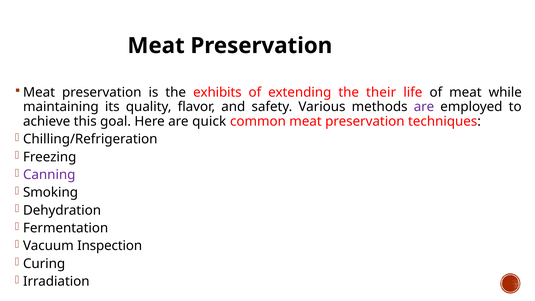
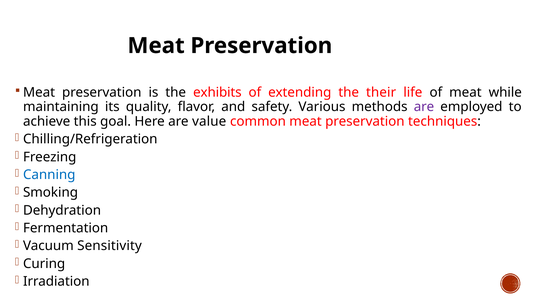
quick: quick -> value (209, 121)
Canning colour: purple -> blue (49, 175)
Inspection: Inspection -> Sensitivity (110, 246)
